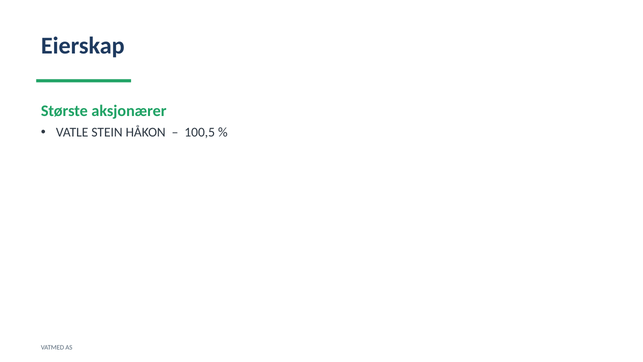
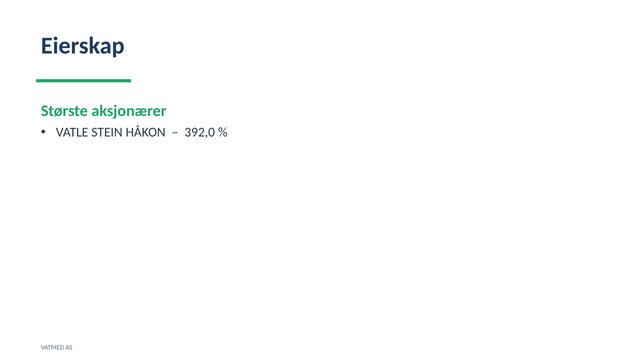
100,5: 100,5 -> 392,0 (200, 132)
